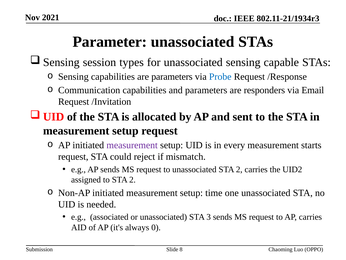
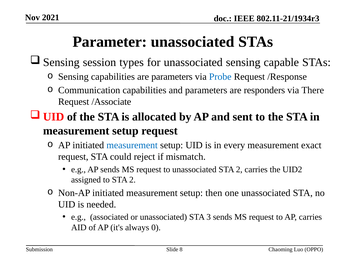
Email: Email -> There (313, 90)
/Invitation: /Invitation -> /Associate (111, 102)
measurement colour: purple -> blue (132, 145)
starts: starts -> exact (311, 145)
time: time -> then (214, 192)
